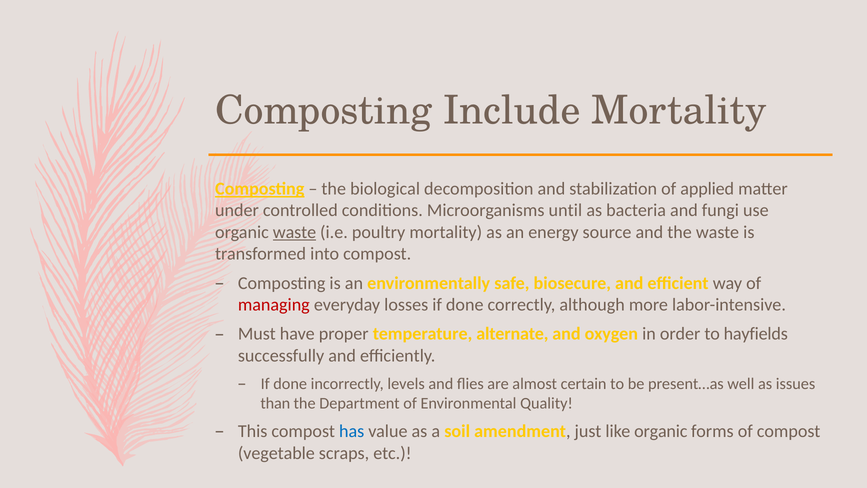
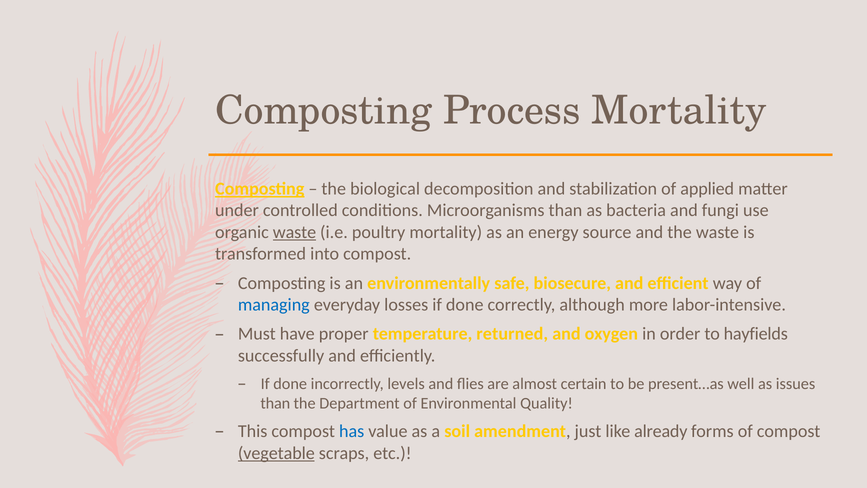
Include: Include -> Process (512, 110)
Microorganisms until: until -> than (565, 210)
managing colour: red -> blue (274, 305)
alternate: alternate -> returned (512, 334)
like organic: organic -> already (661, 431)
vegetable underline: none -> present (276, 453)
